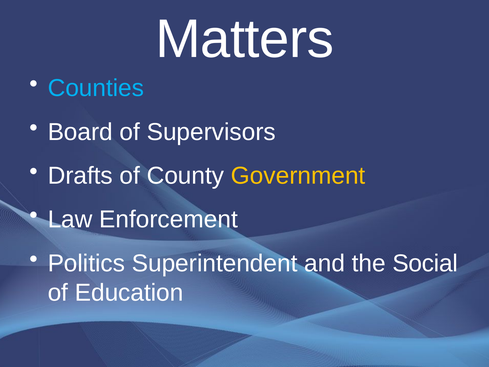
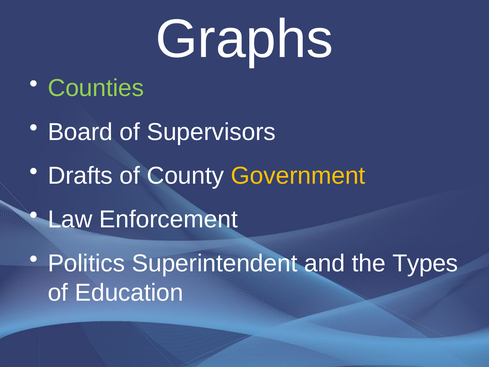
Matters: Matters -> Graphs (244, 39)
Counties colour: light blue -> light green (96, 88)
Social: Social -> Types (425, 263)
